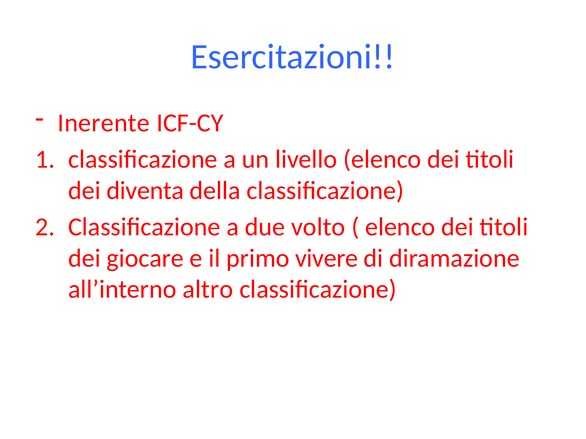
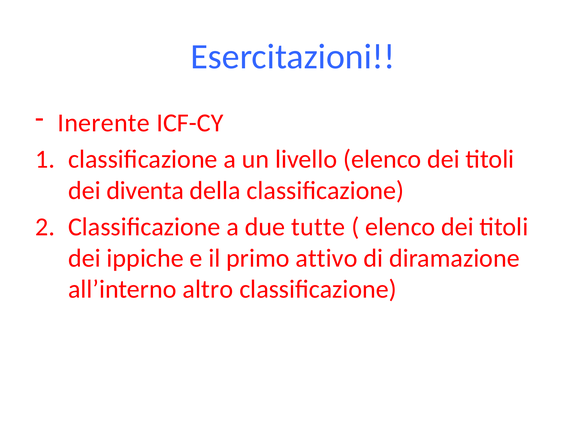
volto: volto -> tutte (318, 227)
giocare: giocare -> ippiche (145, 258)
vivere: vivere -> attivo (326, 258)
